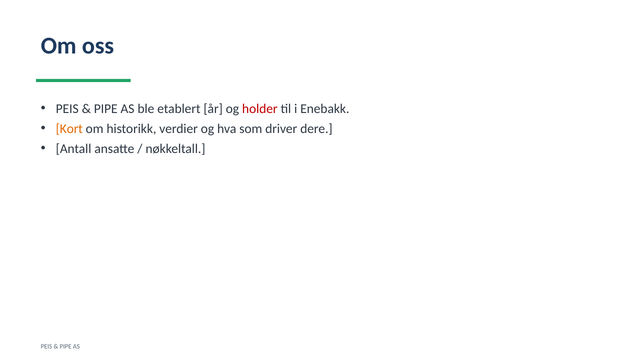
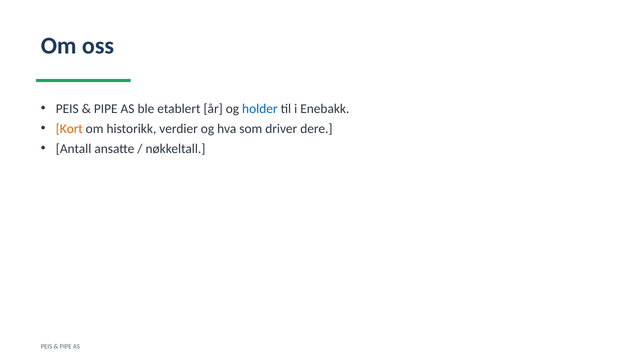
holder colour: red -> blue (260, 109)
